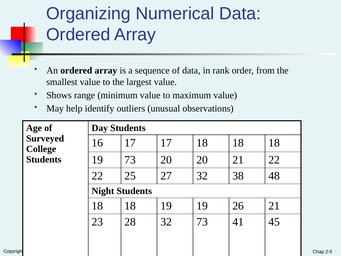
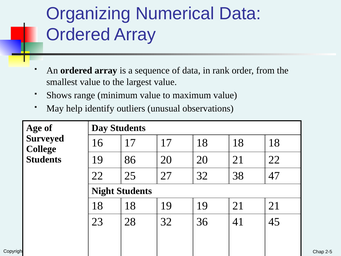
19 73: 73 -> 86 (130, 160)
48: 48 -> 47 (274, 176)
19 26: 26 -> 21 (238, 206)
32 73: 73 -> 36 (202, 222)
